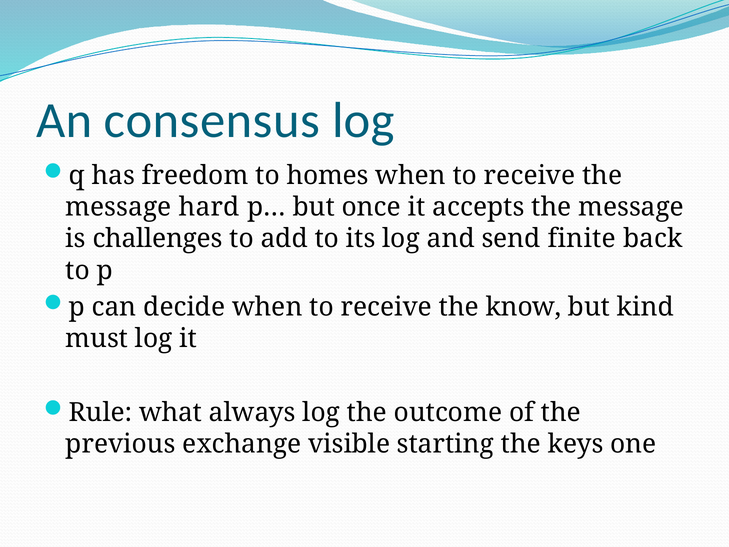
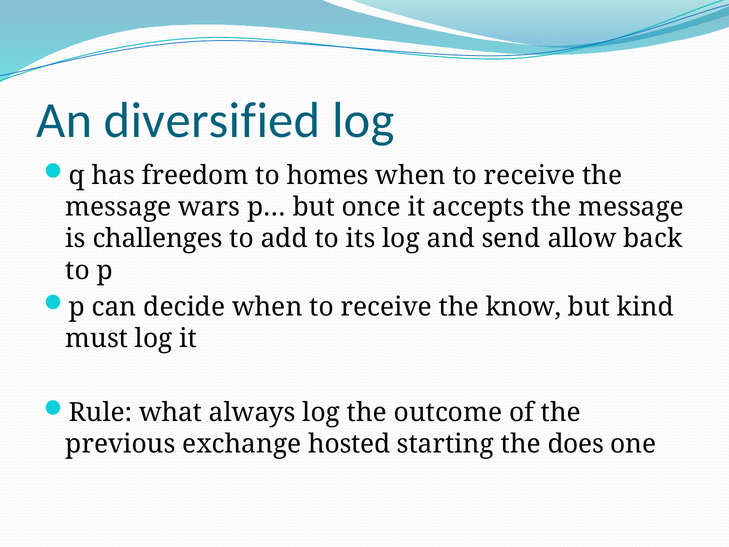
consensus: consensus -> diversified (212, 120)
hard: hard -> wars (209, 207)
finite: finite -> allow (582, 239)
visible: visible -> hosted (349, 444)
keys: keys -> does (576, 444)
